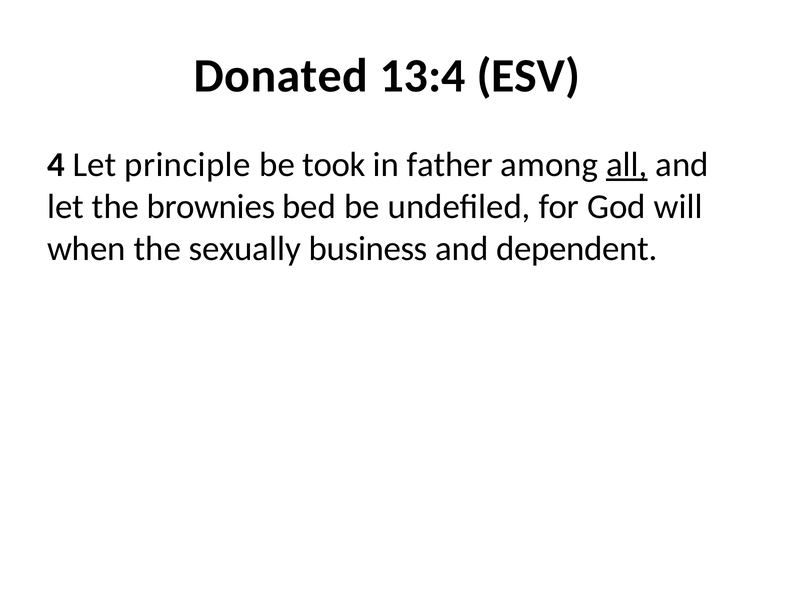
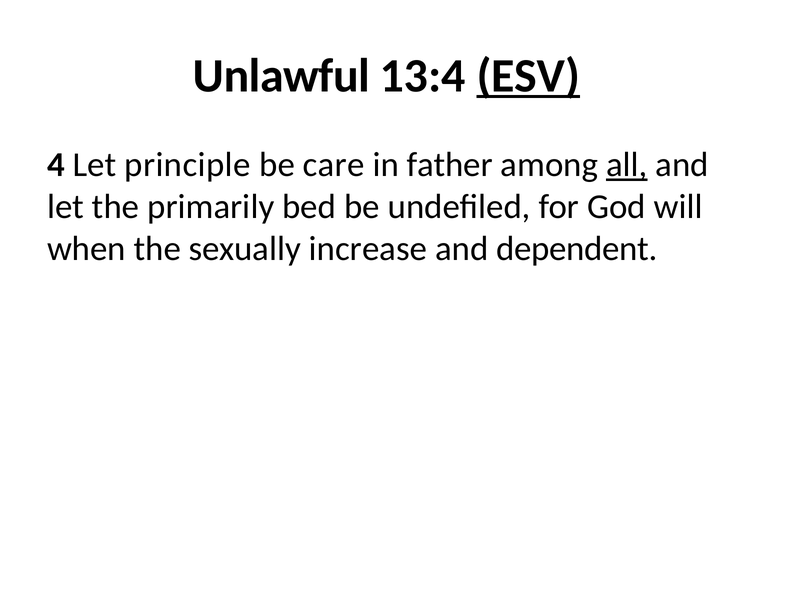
Donated: Donated -> Unlawful (281, 76)
ESV underline: none -> present (528, 76)
took: took -> care (334, 165)
brownies: brownies -> primarily (211, 207)
business: business -> increase (368, 248)
